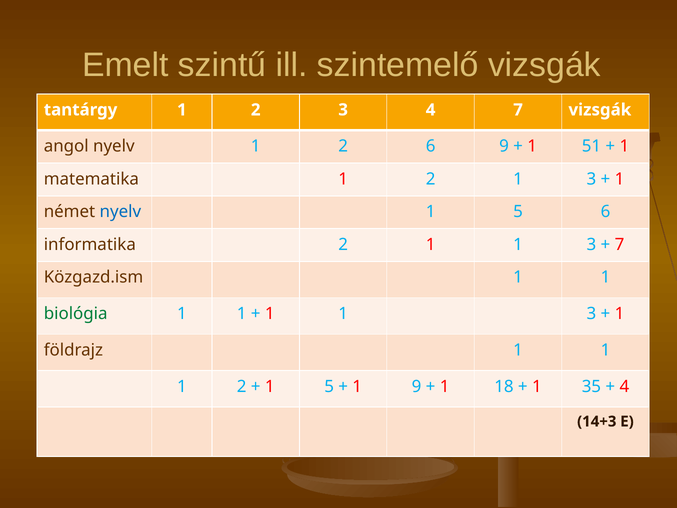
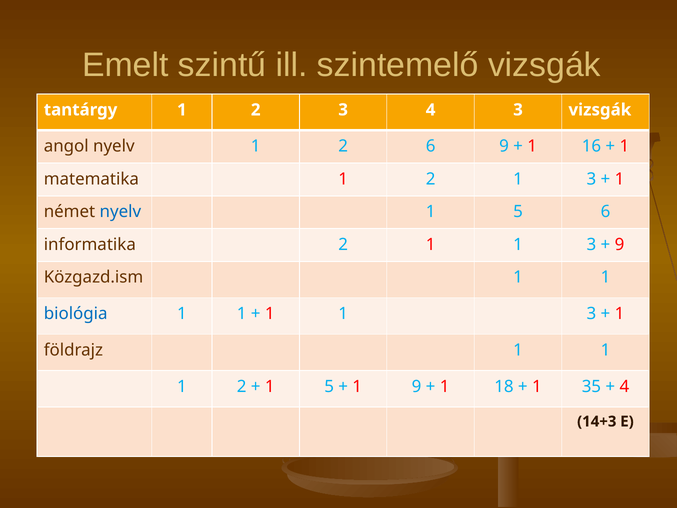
4 7: 7 -> 3 (518, 110)
51: 51 -> 16 (591, 146)
7: 7 -> 9 (620, 244)
biológia colour: green -> blue (76, 313)
